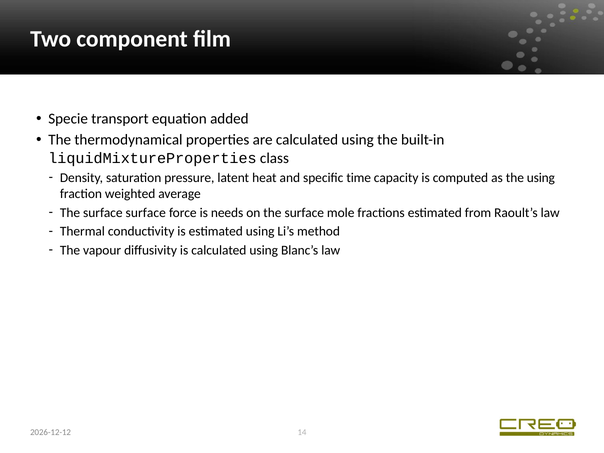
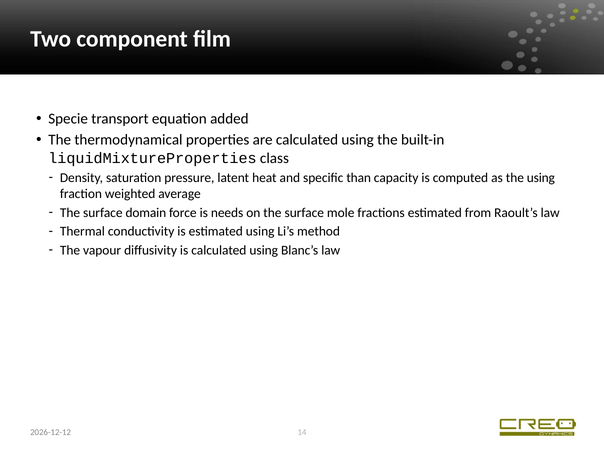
time: time -> than (359, 178)
surface surface: surface -> domain (146, 213)
